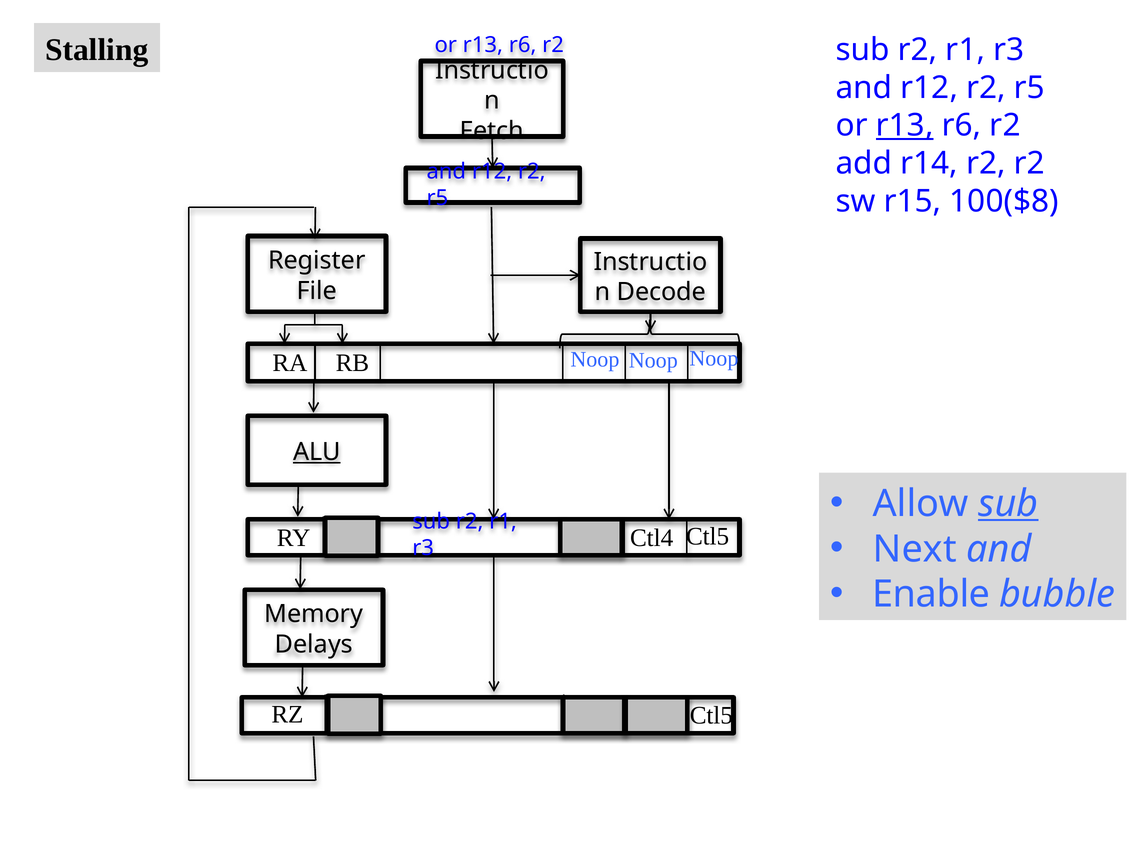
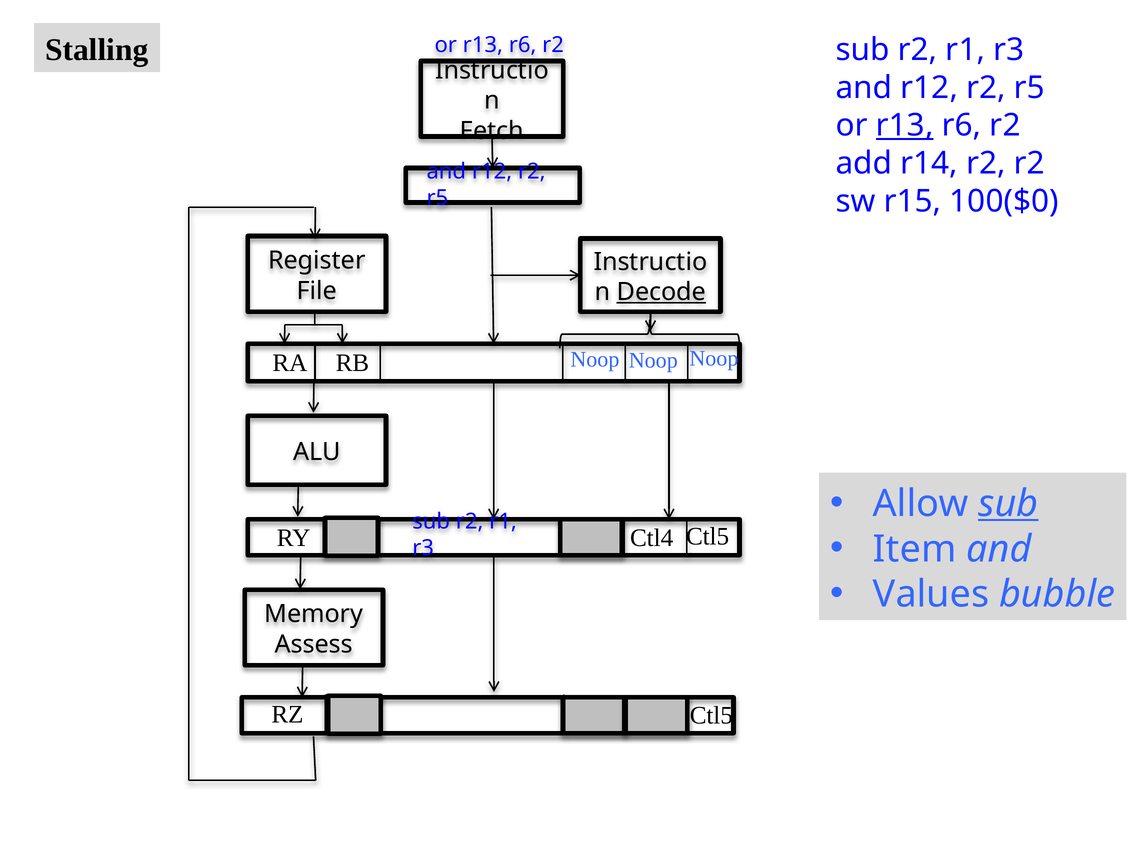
100($8: 100($8 -> 100($0 (1004, 201)
Decode underline: none -> present (661, 292)
ALU underline: present -> none (317, 452)
Next: Next -> Item (915, 549)
Enable: Enable -> Values (931, 595)
Delays: Delays -> Assess (314, 645)
